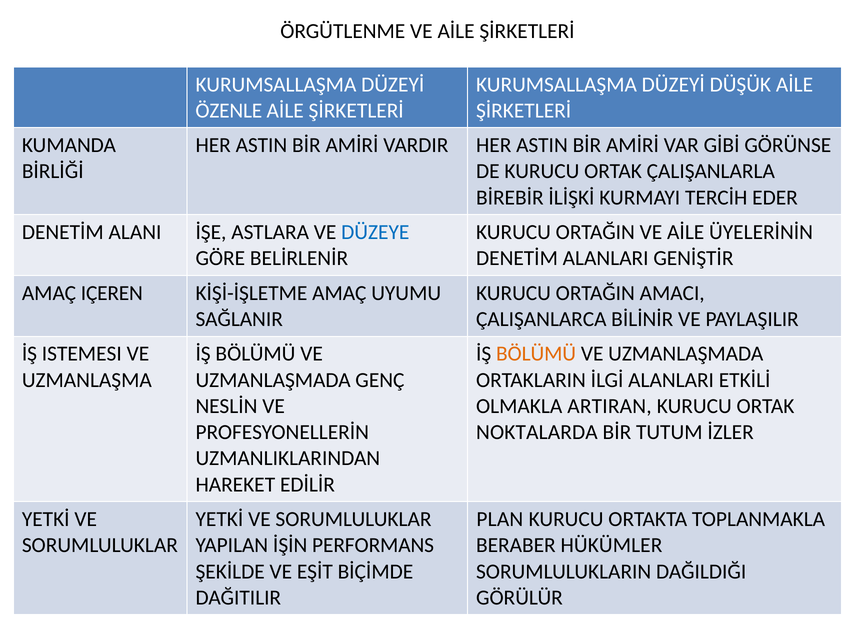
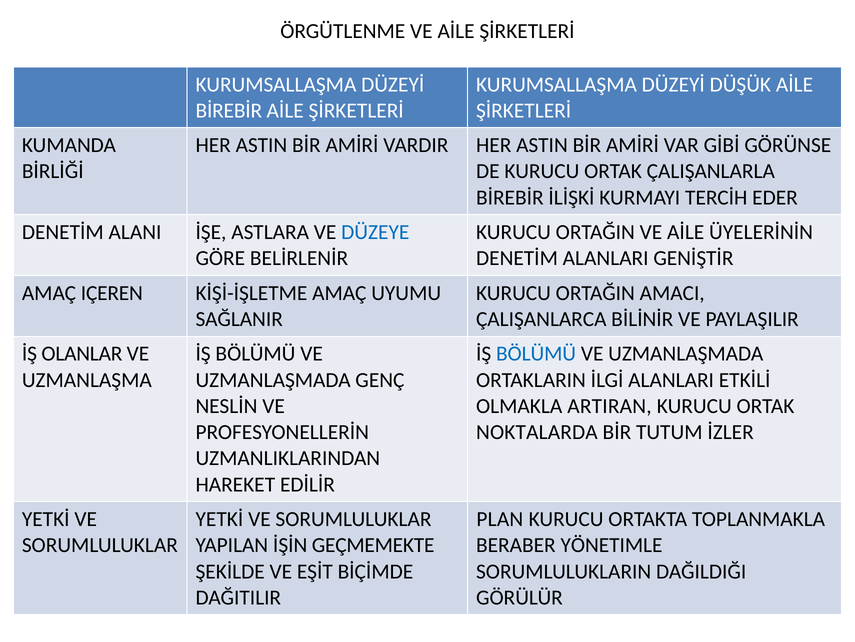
ÖZENLE: ÖZENLE -> BİREBİR (229, 110)
ISTEMESI: ISTEMESI -> OLANLAR (82, 353)
BÖLÜMÜ colour: orange -> blue (536, 353)
PERFORMANS: PERFORMANS -> GEÇMEMEKTE (373, 545)
HÜKÜMLER: HÜKÜMLER -> YÖNETIMLE (612, 545)
